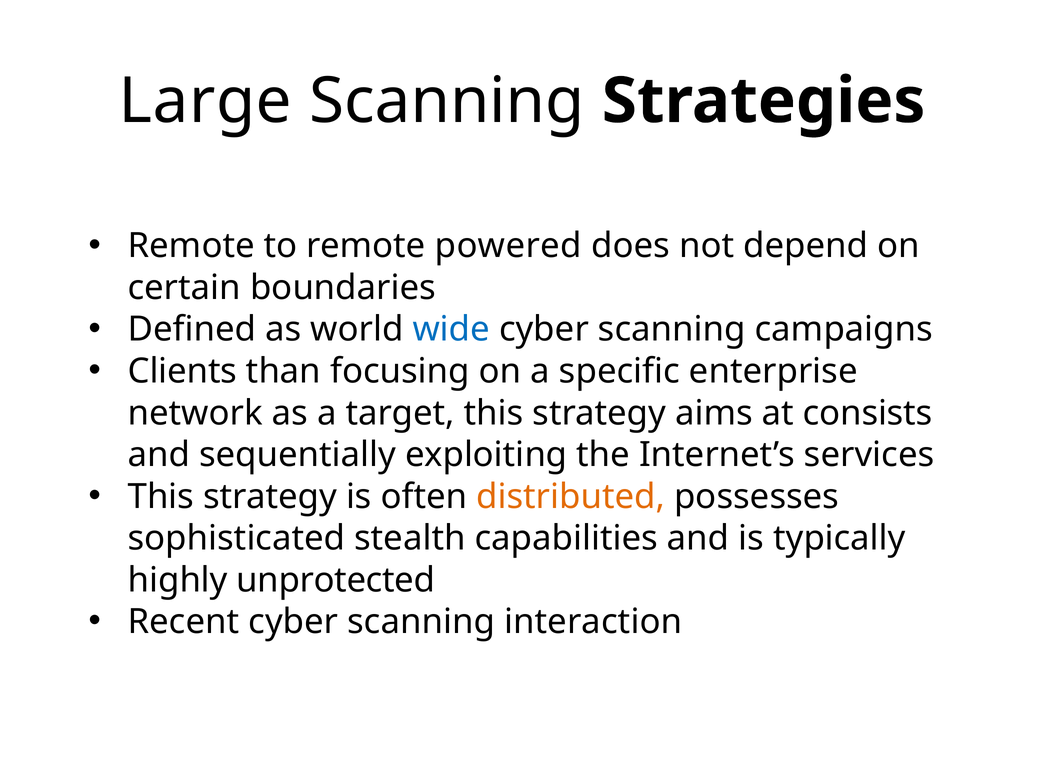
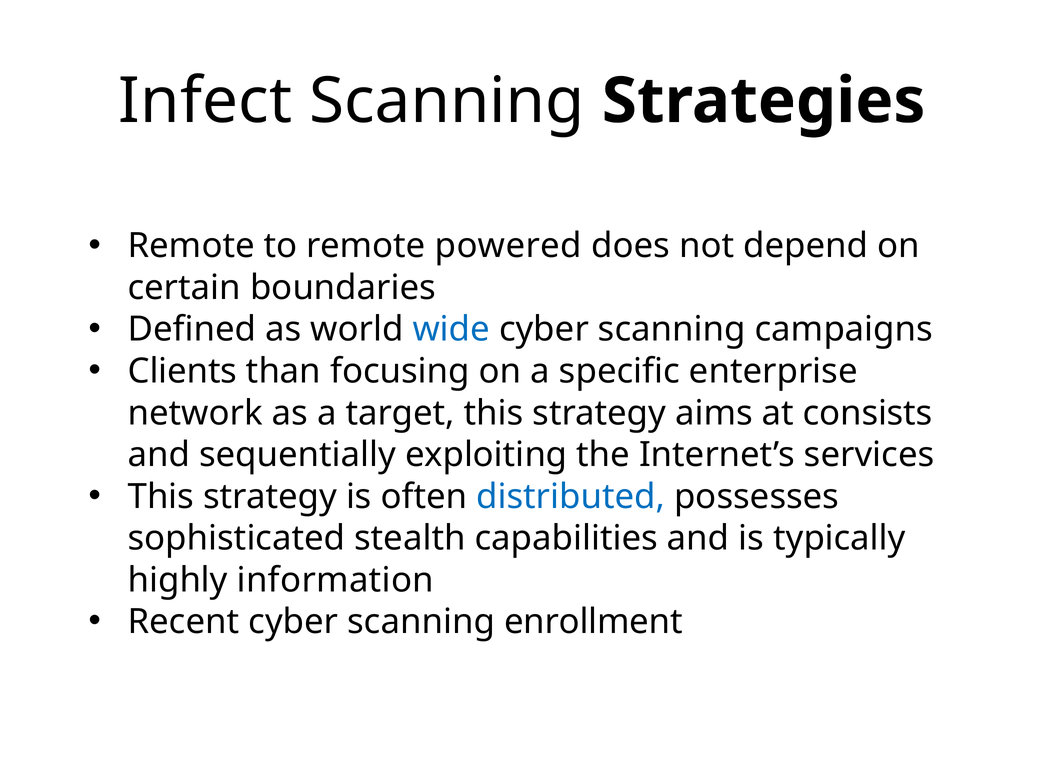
Large: Large -> Infect (205, 101)
distributed colour: orange -> blue (571, 497)
unprotected: unprotected -> information (335, 580)
interaction: interaction -> enrollment (593, 622)
